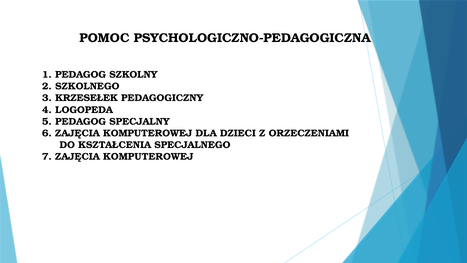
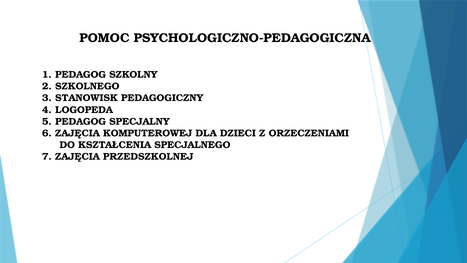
KRZESEŁEK: KRZESEŁEK -> STANOWISK (86, 98)
7 ZAJĘCIA KOMPUTEROWEJ: KOMPUTEROWEJ -> PRZEDSZKOLNEJ (148, 156)
